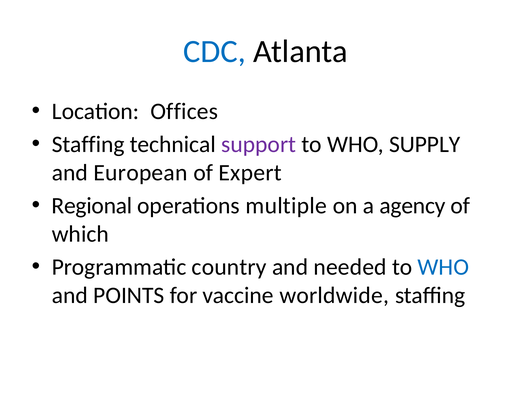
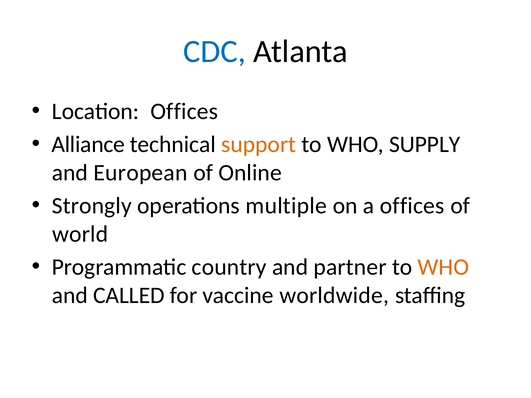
Staffing: Staffing -> Alliance (88, 144)
support colour: purple -> orange (259, 144)
Expert: Expert -> Online (250, 173)
Regional: Regional -> Strongly (92, 206)
a agency: agency -> offices (412, 206)
which: which -> world (80, 234)
needed: needed -> partner (350, 267)
WHO colour: blue -> orange (443, 267)
POINTS: POINTS -> CALLED (129, 296)
